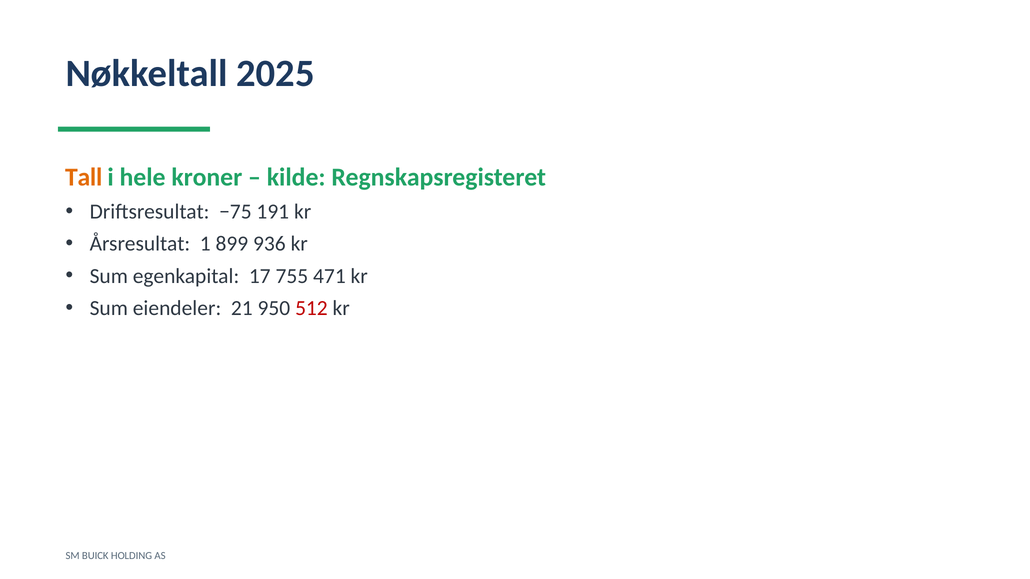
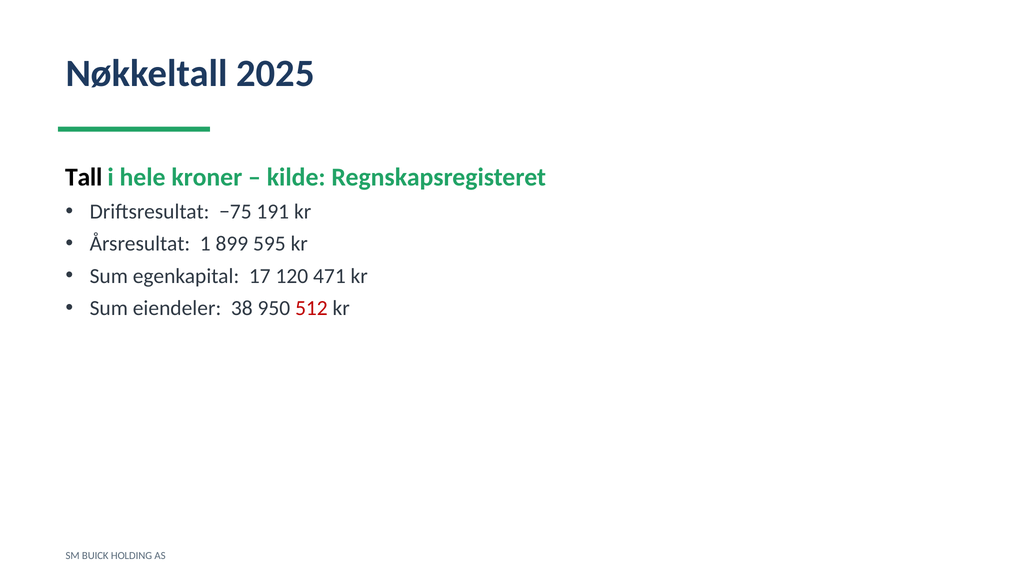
Tall colour: orange -> black (84, 177)
936: 936 -> 595 (269, 244)
755: 755 -> 120 (292, 276)
21: 21 -> 38 (242, 308)
